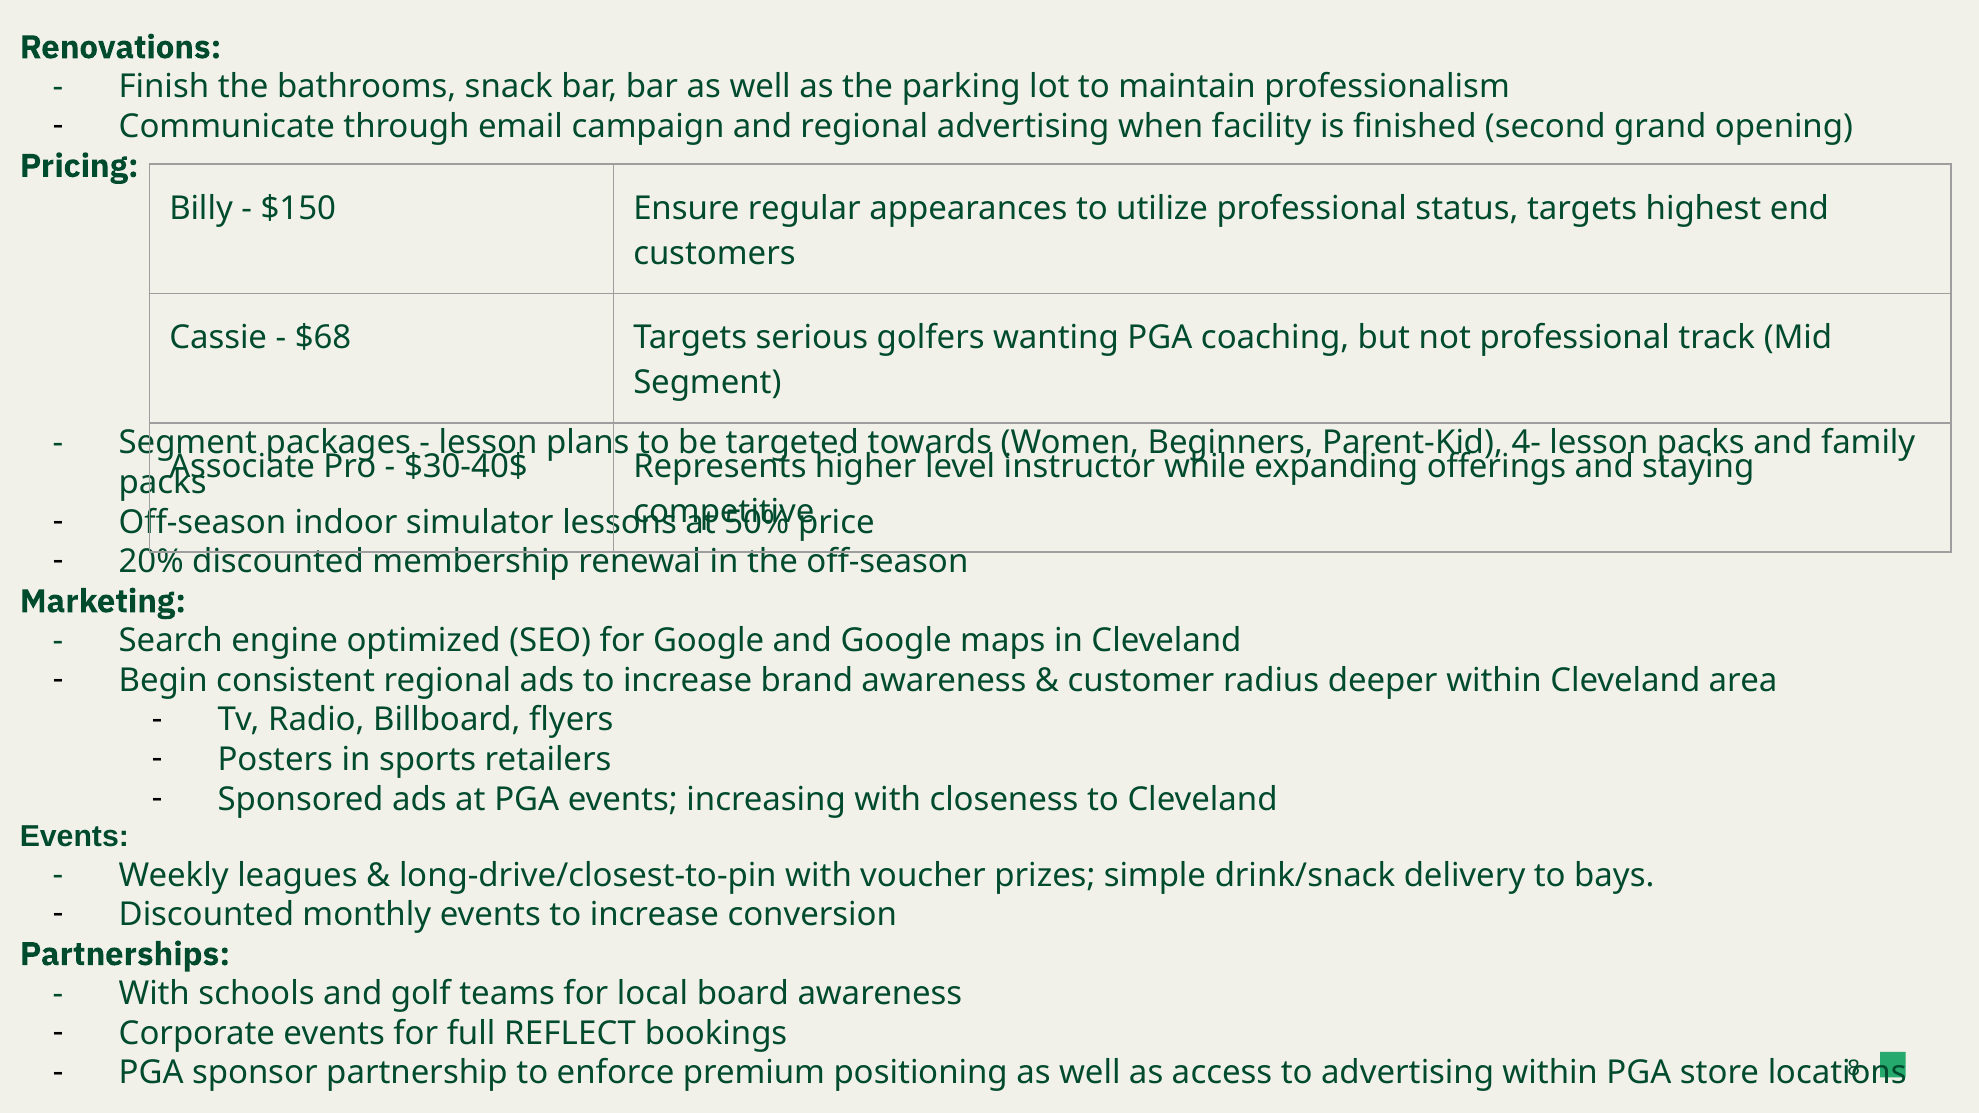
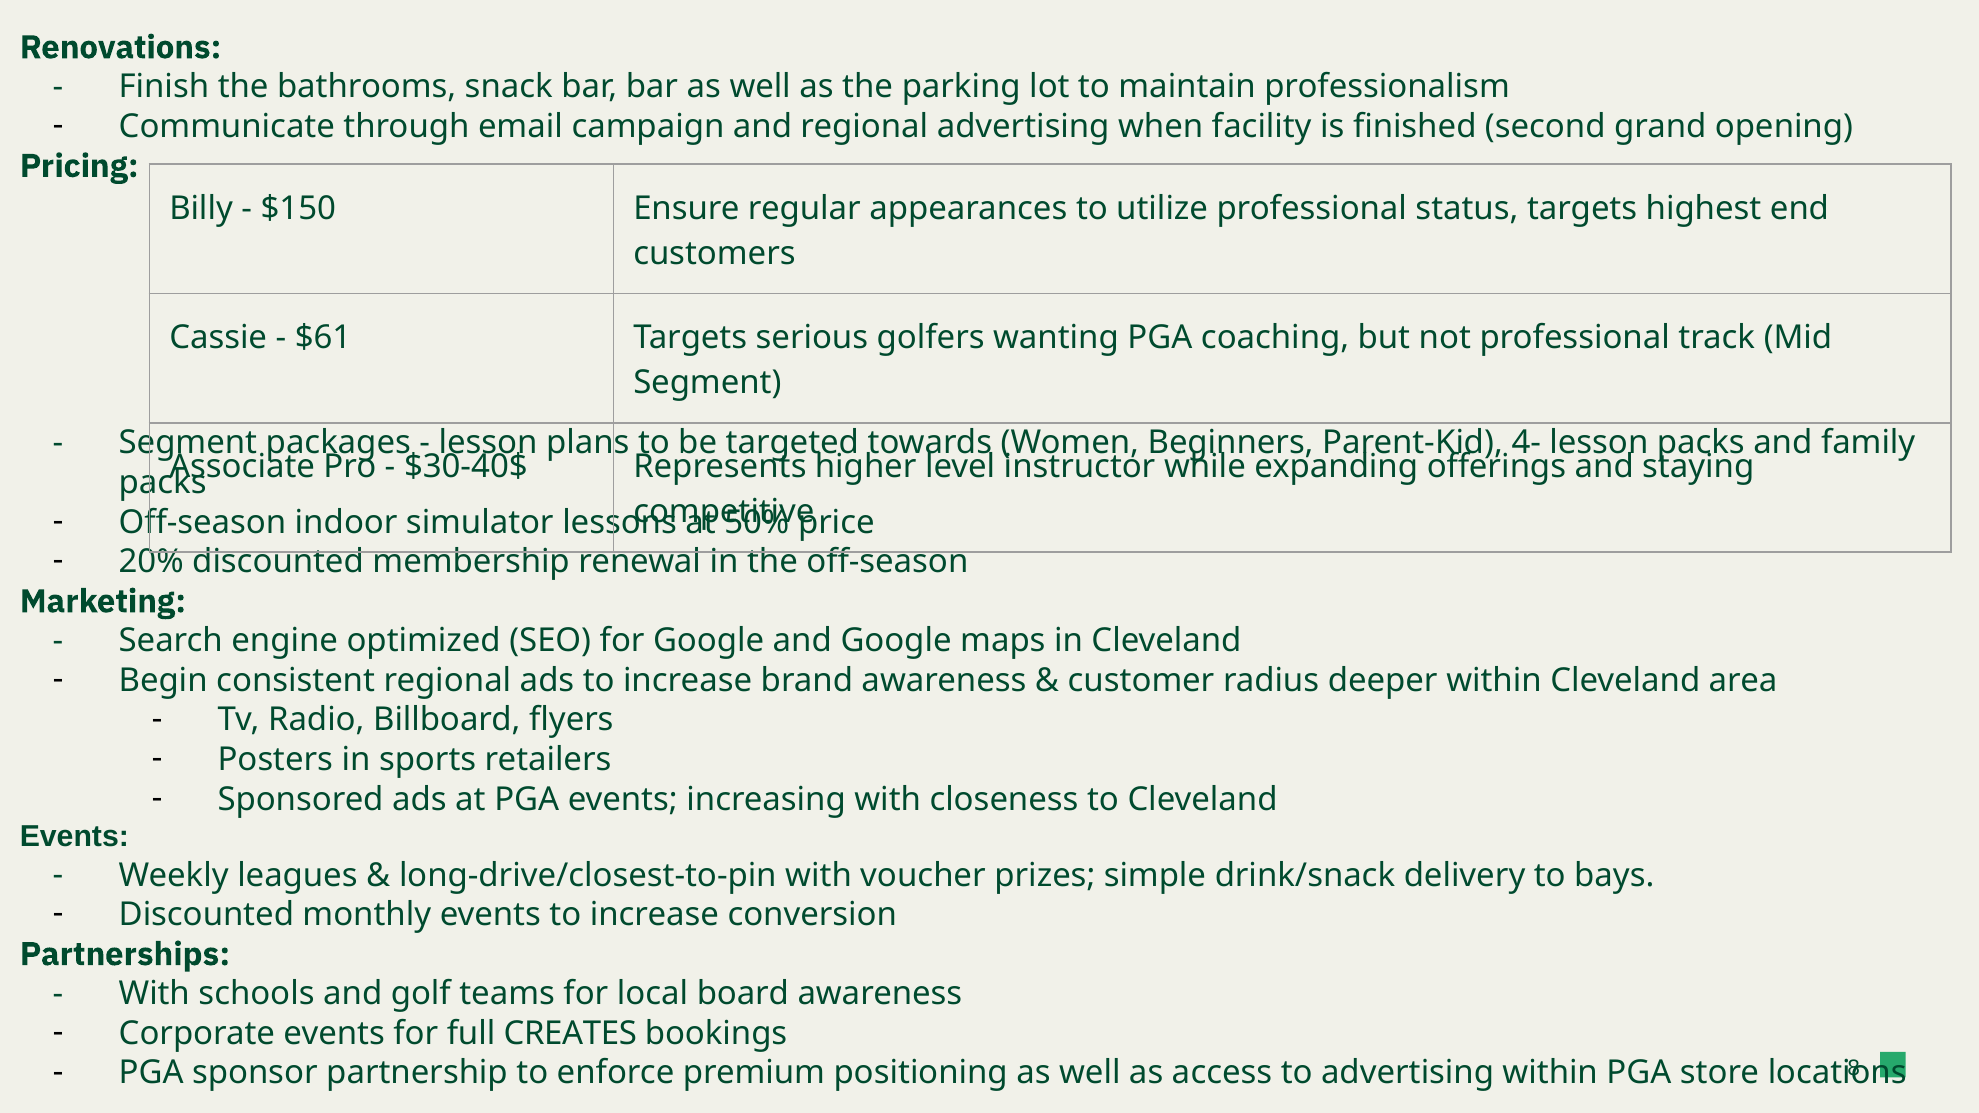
$68: $68 -> $61 (323, 338)
REFLECT: REFLECT -> CREATES (570, 1034)
